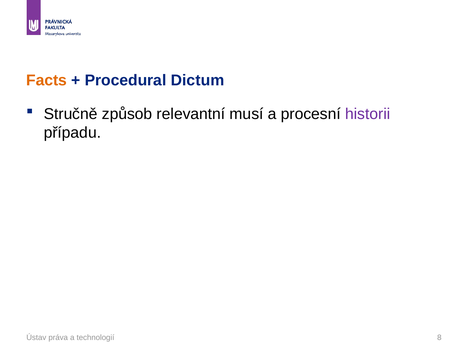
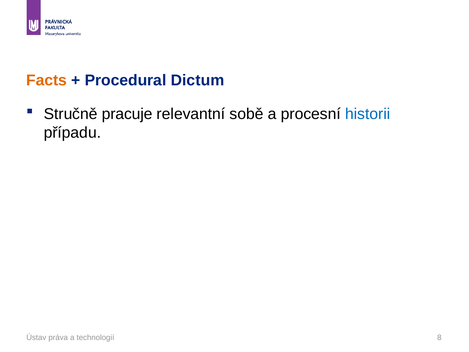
způsob: způsob -> pracuje (127, 114)
musí: musí -> sobě (247, 114)
historii colour: purple -> blue (368, 114)
